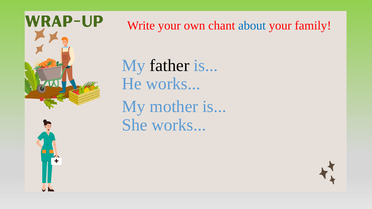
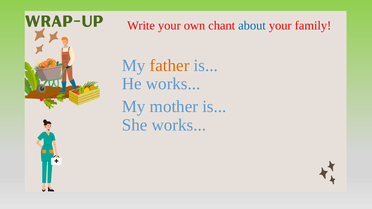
father colour: black -> orange (170, 66)
